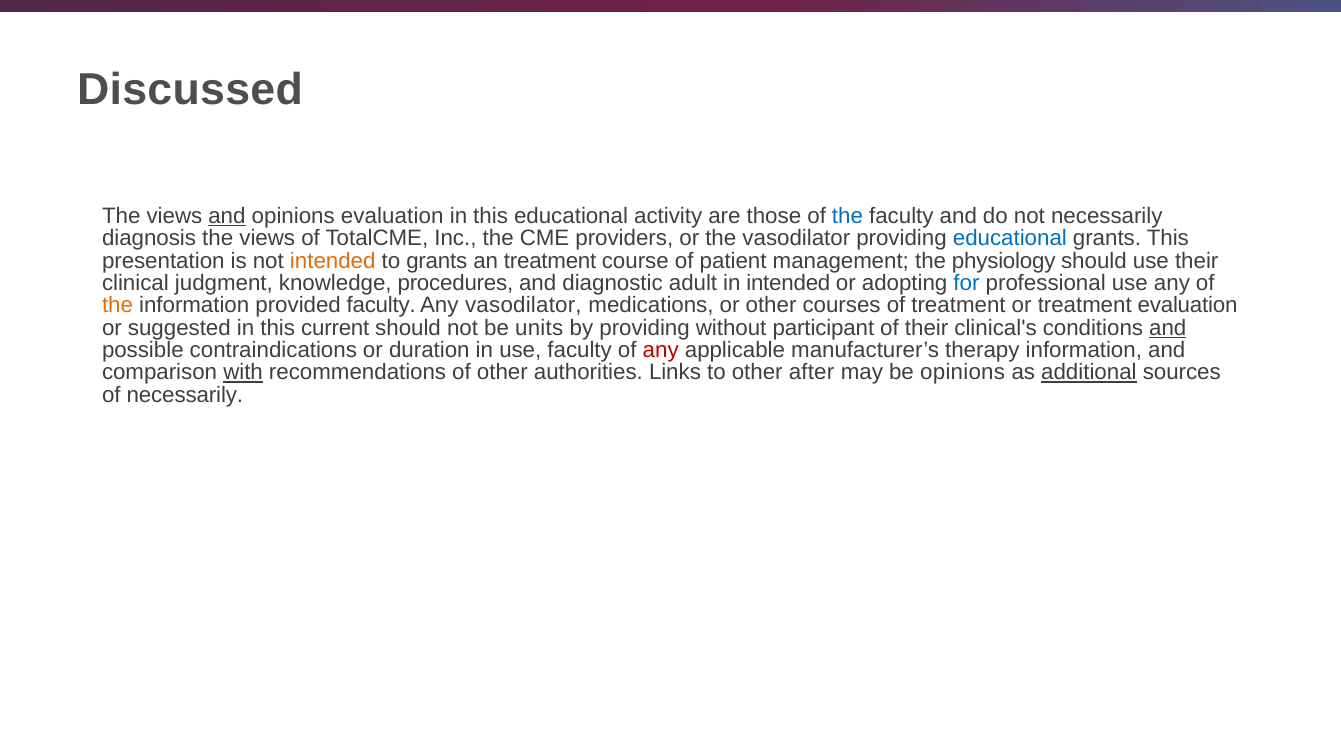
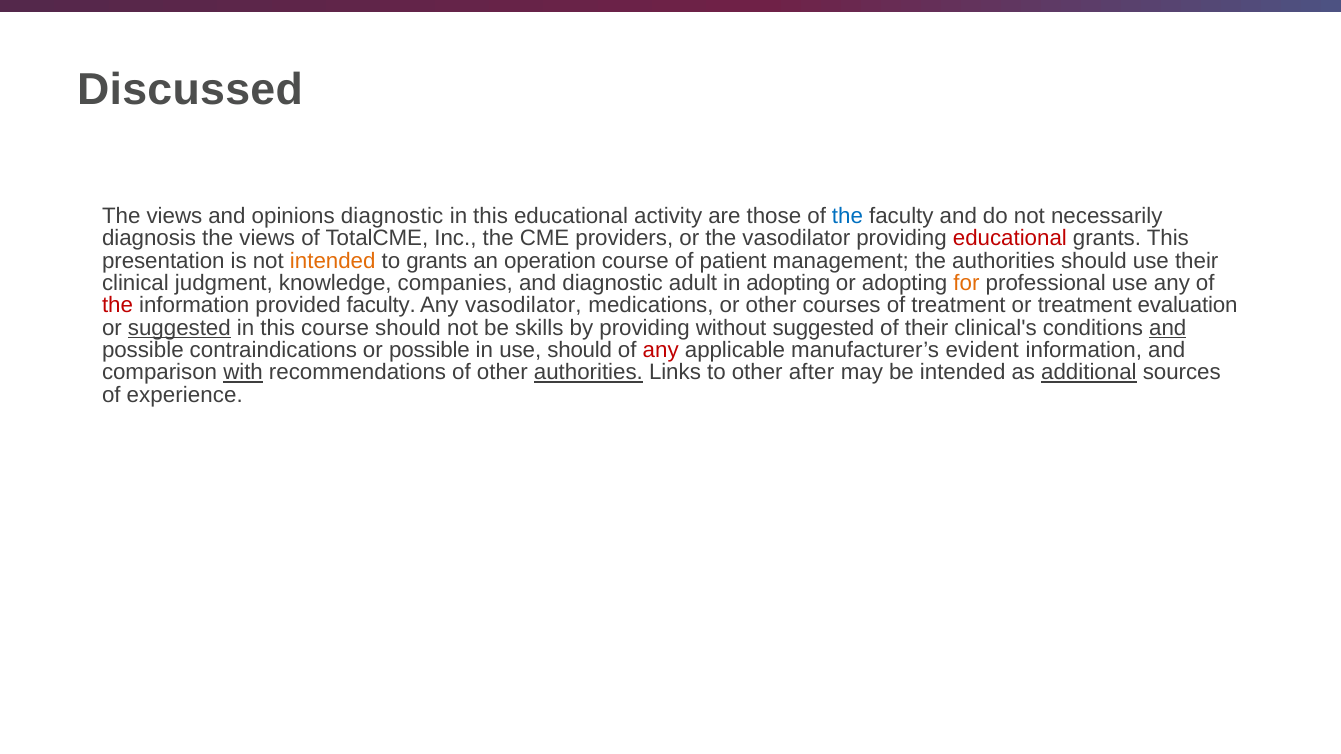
and underline: present -> none (227, 216)
opinions evaluation: evaluation -> diagnostic (392, 216)
educational colour: blue -> red (1010, 239)
an treatment: treatment -> operation (550, 261)
the physiology: physiology -> authorities (1004, 261)
procedures: procedures -> companies (455, 283)
in intended: intended -> adopting (788, 283)
for colour: blue -> orange (967, 283)
the colour: orange -> red (117, 306)
suggested underline: none -> present (179, 328)
this current: current -> course (335, 328)
units: units -> skills (539, 328)
without participant: participant -> suggested (823, 328)
or duration: duration -> possible (429, 350)
use faculty: faculty -> should (580, 350)
therapy: therapy -> evident (982, 350)
authorities underline: none -> present (588, 373)
be opinions: opinions -> intended (963, 373)
of necessarily: necessarily -> experience (185, 395)
